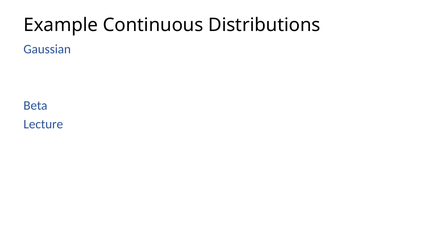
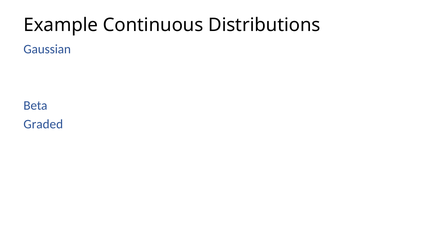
Lecture: Lecture -> Graded (43, 124)
